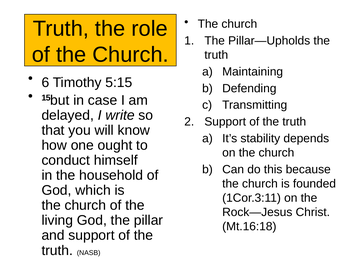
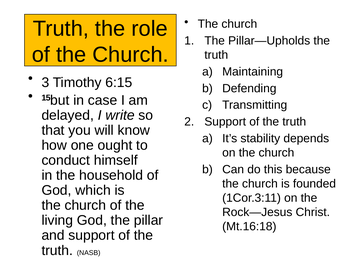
6: 6 -> 3 (45, 82)
5:15: 5:15 -> 6:15 (119, 82)
